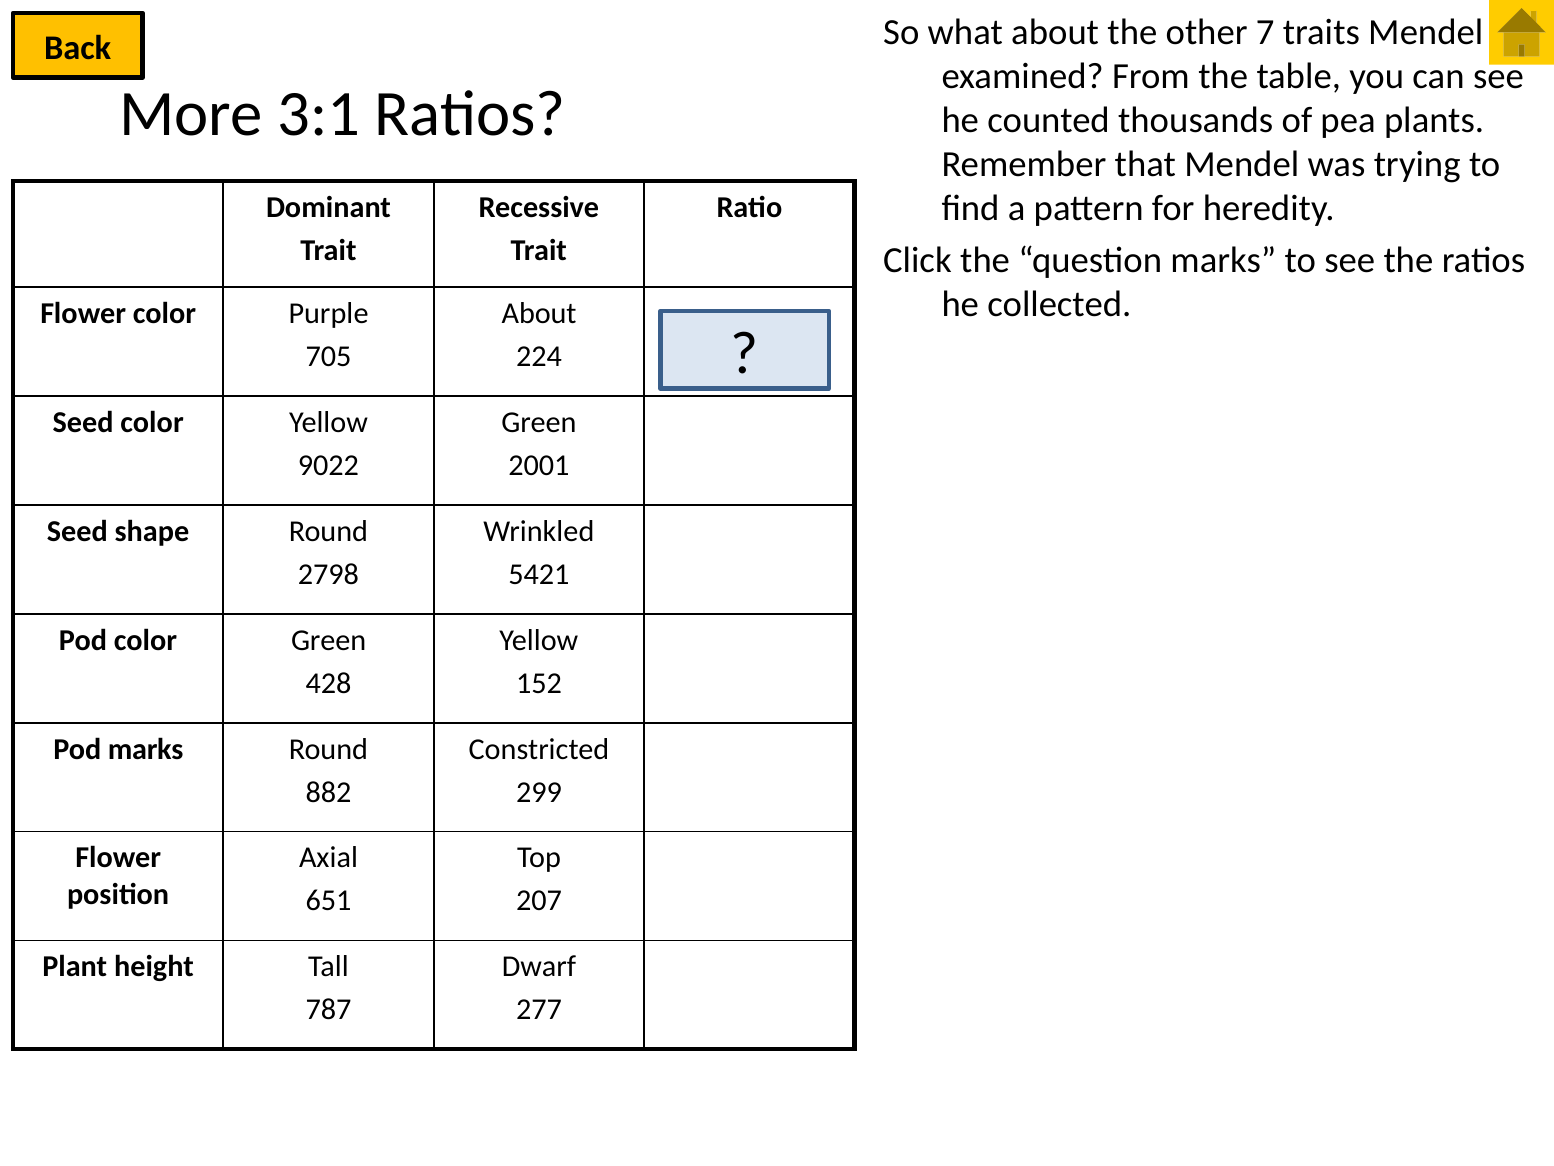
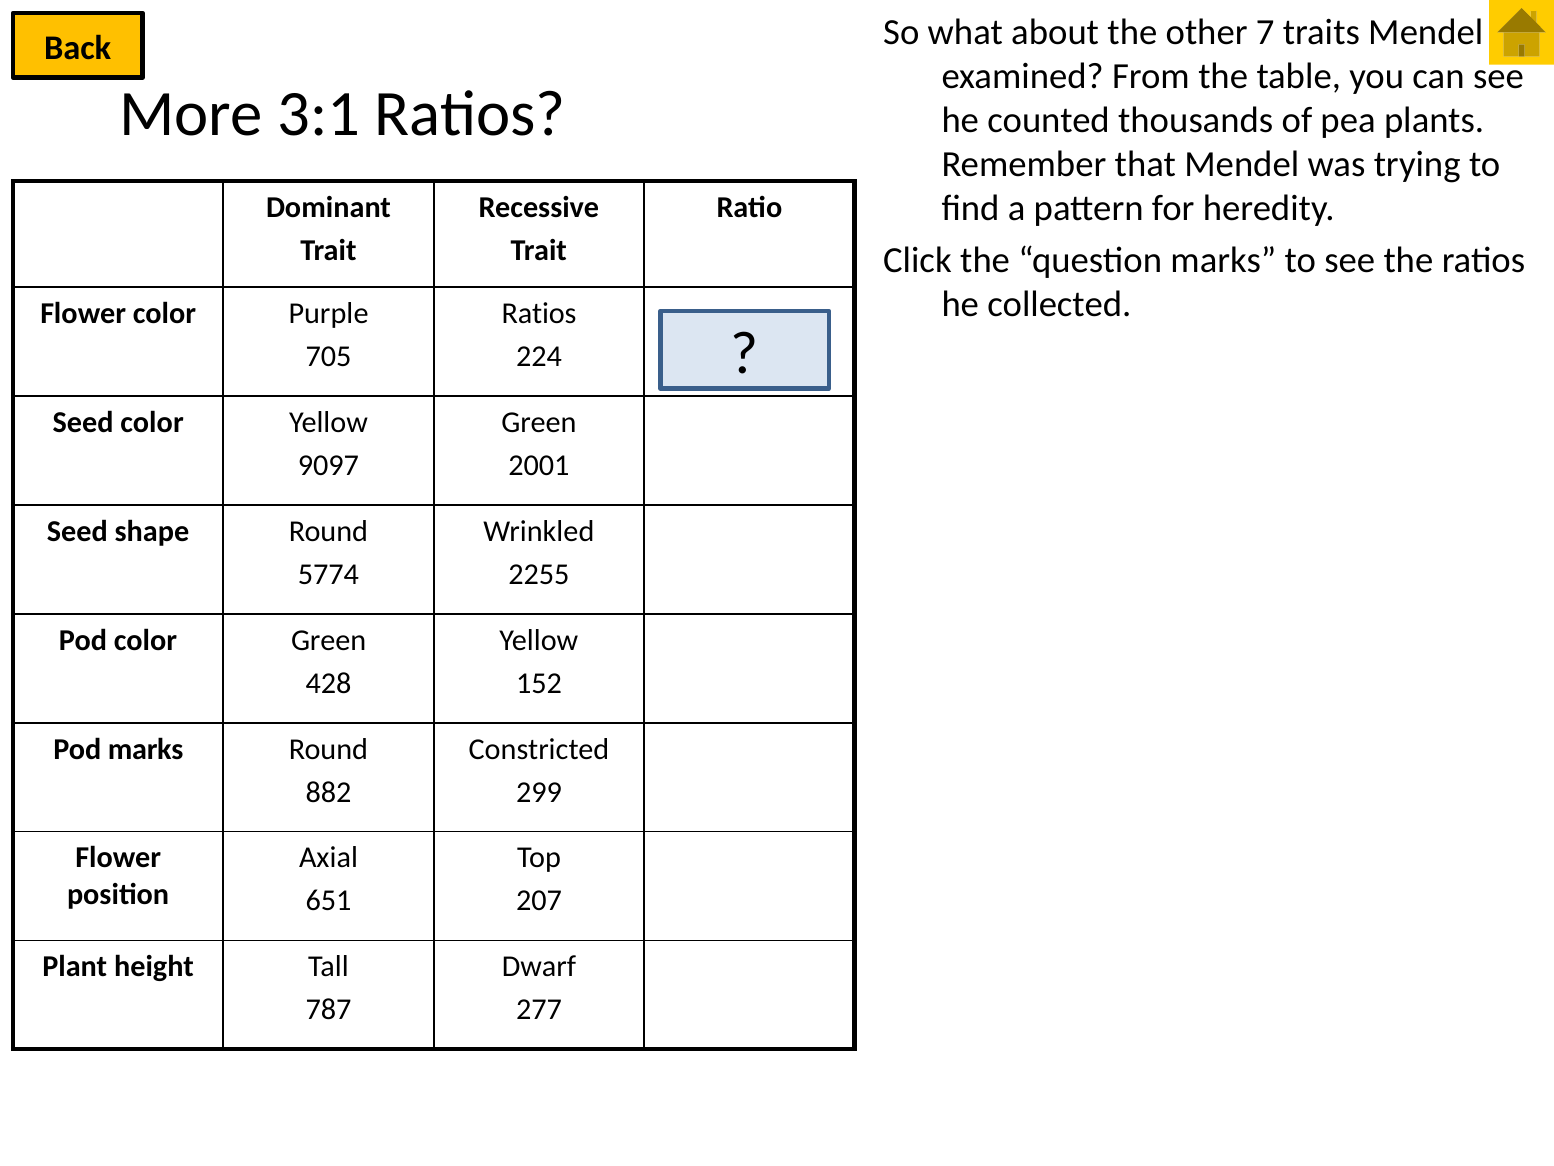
About: About -> Ratios (539, 314)
9022: 9022 -> 9097 (328, 465)
2798: 2798 -> 5774 (328, 574)
5421: 5421 -> 2255 (539, 574)
